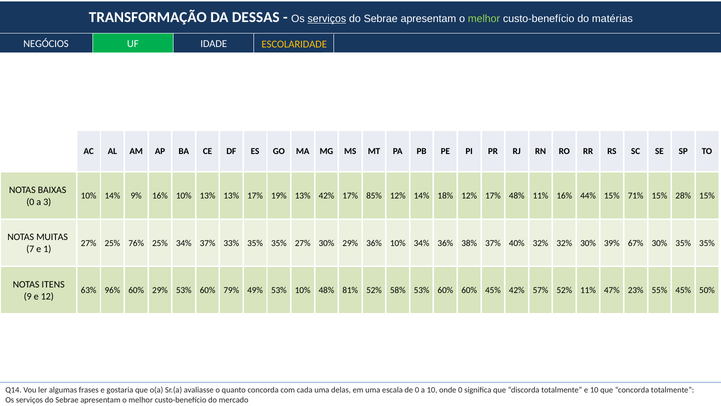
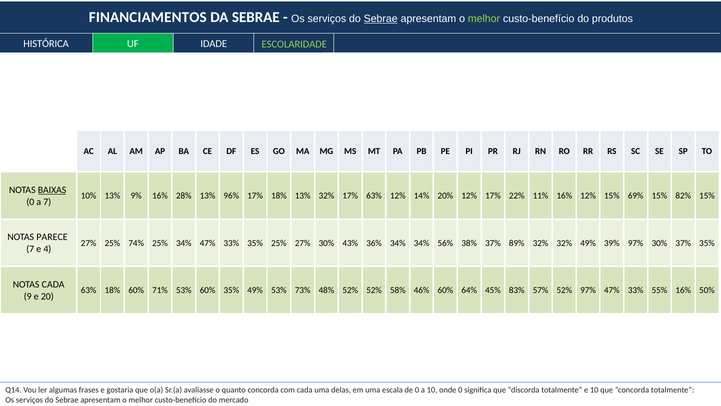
TRANSFORMAÇÃO: TRANSFORMAÇÃO -> FINANCIAMENTOS (148, 17)
DA DESSAS: DESSAS -> SEBRAE (256, 17)
serviços underline: present -> none (327, 19)
Sebrae underline: none -> present (381, 19)
matérias: matérias -> produtos (612, 19)
NEGÓCIOS: NEGÓCIOS -> HISTÓRICA (46, 44)
ESCOLARIDADE colour: yellow -> light green (294, 44)
BAIXAS underline: none -> present (52, 190)
10% 14%: 14% -> 13% (112, 196)
16% 10%: 10% -> 28% (184, 196)
13% 13%: 13% -> 96% (231, 196)
17% 19%: 19% -> 18% (279, 196)
13% 42%: 42% -> 32% (326, 196)
17% 85%: 85% -> 63% (374, 196)
18%: 18% -> 20% (445, 196)
17% 48%: 48% -> 22% (517, 196)
16% 44%: 44% -> 12% (588, 196)
71%: 71% -> 69% (636, 196)
28%: 28% -> 82% (683, 196)
a 3: 3 -> 7 (47, 202)
MUITAS: MUITAS -> PARECE (52, 237)
76%: 76% -> 74% (136, 243)
34% 37%: 37% -> 47% (208, 243)
33% 35% 35%: 35% -> 25% (279, 243)
30% 29%: 29% -> 43% (350, 243)
36% 10%: 10% -> 34% (398, 243)
34% 36%: 36% -> 56% (445, 243)
40%: 40% -> 89% (517, 243)
32% 30%: 30% -> 49% (588, 243)
39% 67%: 67% -> 97% (636, 243)
30% 35%: 35% -> 37% (683, 243)
1: 1 -> 4 (47, 249)
NOTAS ITENS: ITENS -> CADA (53, 284)
63% 96%: 96% -> 18% (112, 290)
60% 29%: 29% -> 71% (160, 290)
60% 79%: 79% -> 35% (231, 290)
53% 10%: 10% -> 73% (303, 290)
48% 81%: 81% -> 52% (350, 290)
58% 53%: 53% -> 46% (422, 290)
60% 60%: 60% -> 64% (469, 290)
45% 42%: 42% -> 83% (517, 290)
52% 11%: 11% -> 97% (588, 290)
23%: 23% -> 33% (636, 290)
55% 45%: 45% -> 16% (683, 290)
12: 12 -> 20 (47, 296)
